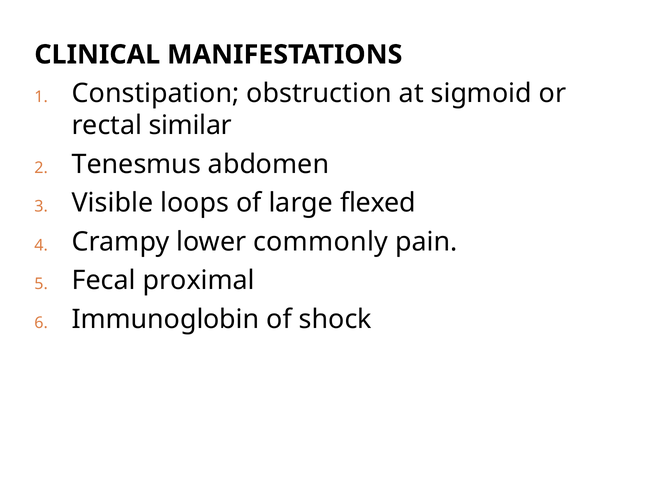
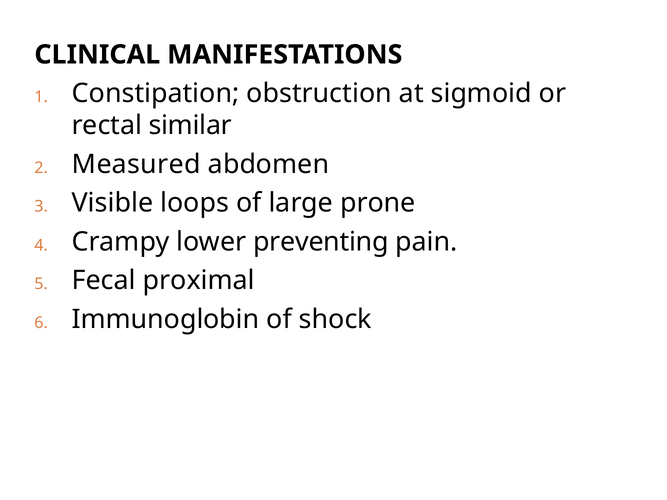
Tenesmus: Tenesmus -> Measured (136, 164)
flexed: flexed -> prone (378, 203)
commonly: commonly -> preventing (321, 242)
